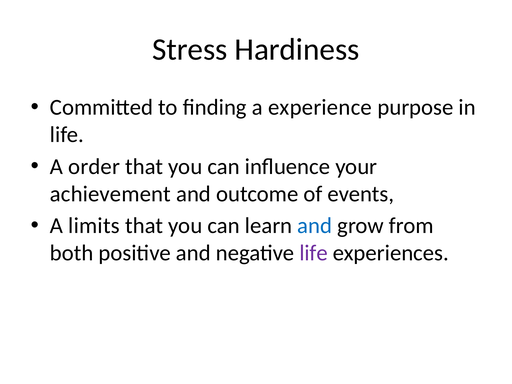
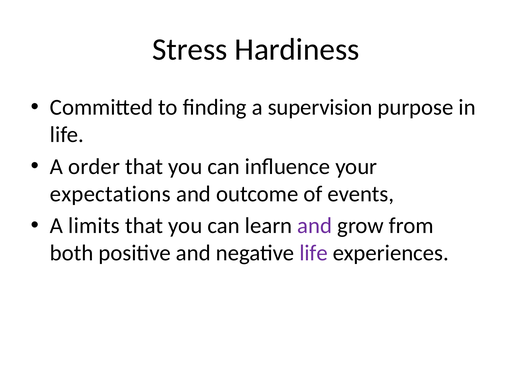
experience: experience -> supervision (320, 107)
achievement: achievement -> expectations (110, 194)
and colour: blue -> purple (315, 226)
